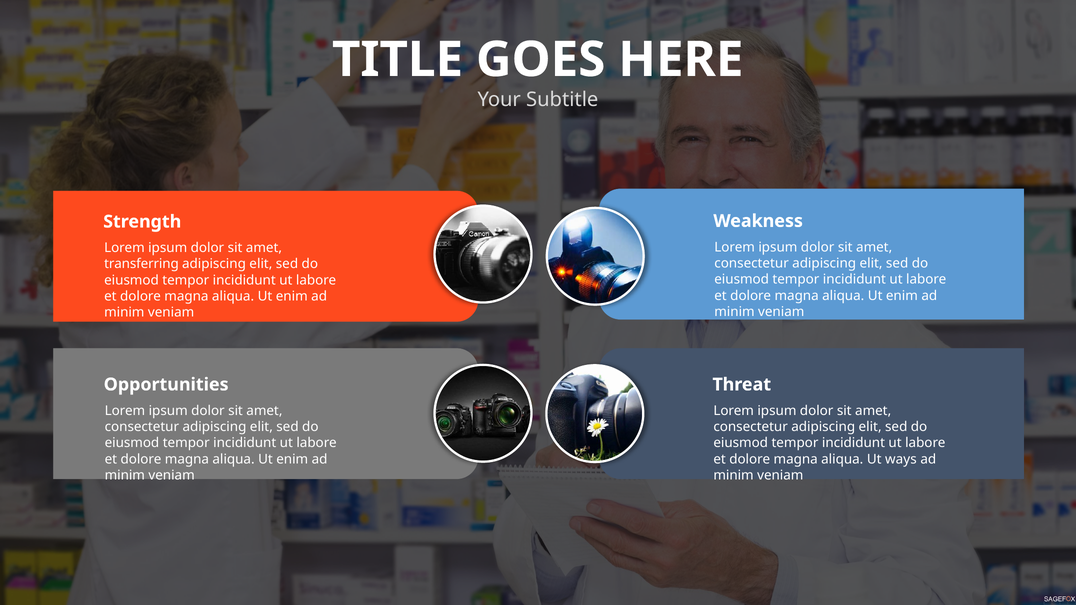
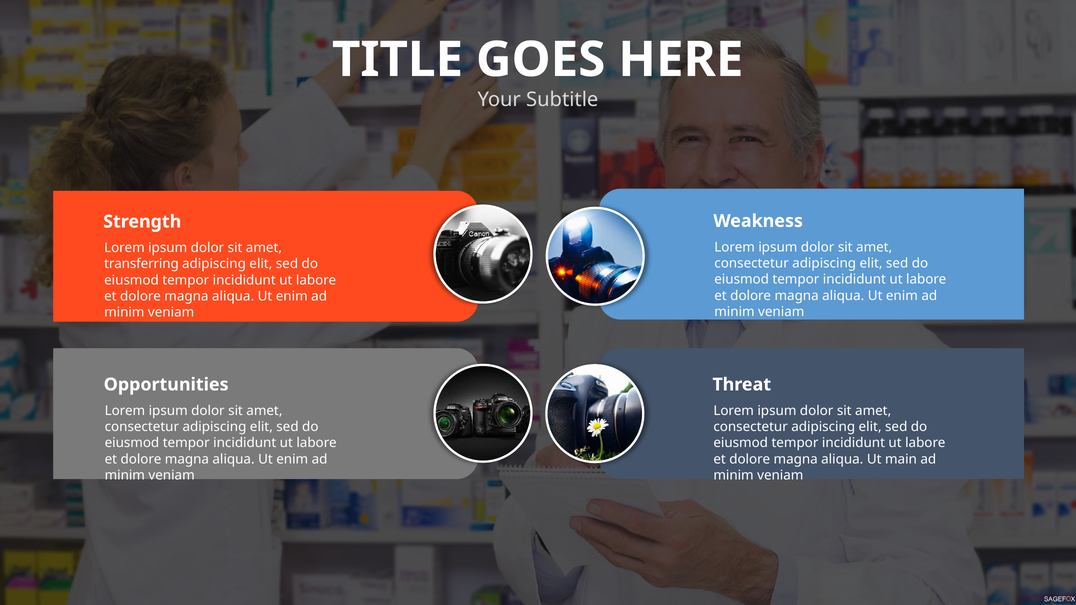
ways: ways -> main (901, 459)
